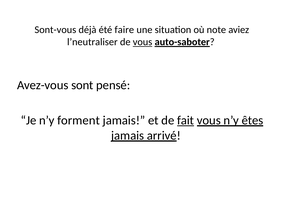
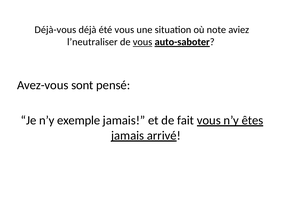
Sont-vous: Sont-vous -> Déjà-vous (55, 30)
été faire: faire -> vous (124, 30)
forment: forment -> exemple (79, 120)
fait underline: present -> none (186, 120)
